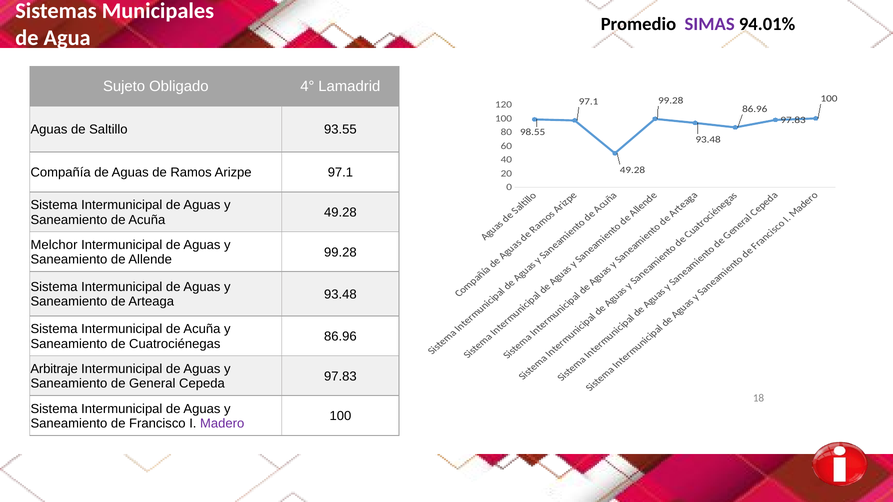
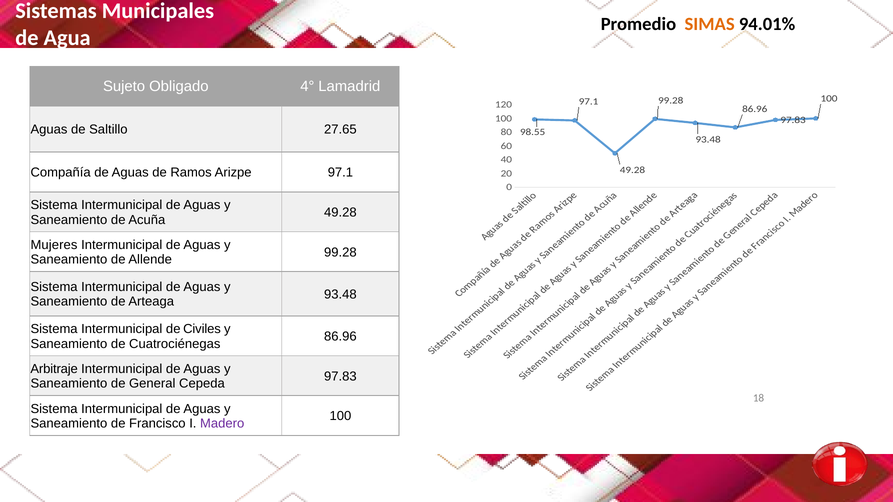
SIMAS colour: purple -> orange (710, 24)
93.55: 93.55 -> 27.65 (340, 130)
Melchor: Melchor -> Mujeres (54, 245)
Intermunicipal de Acuña: Acuña -> Civiles (202, 329)
